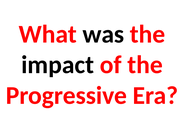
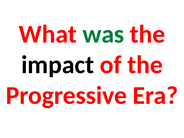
was colour: black -> green (103, 34)
